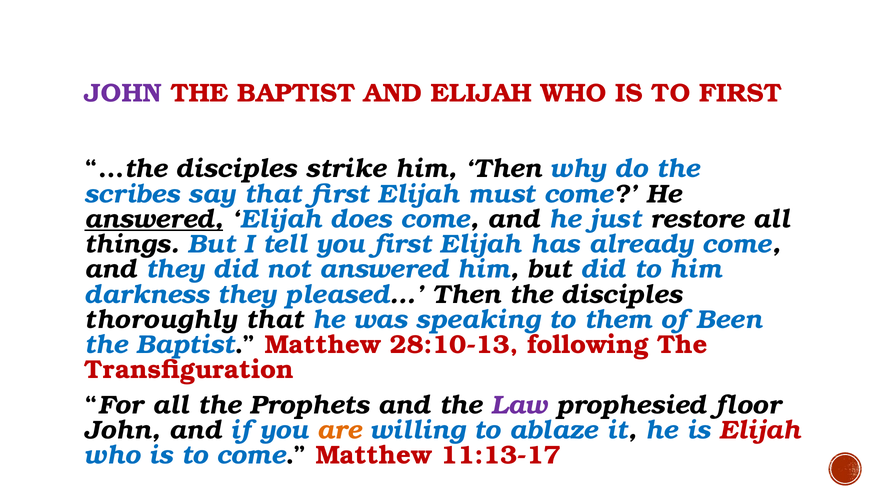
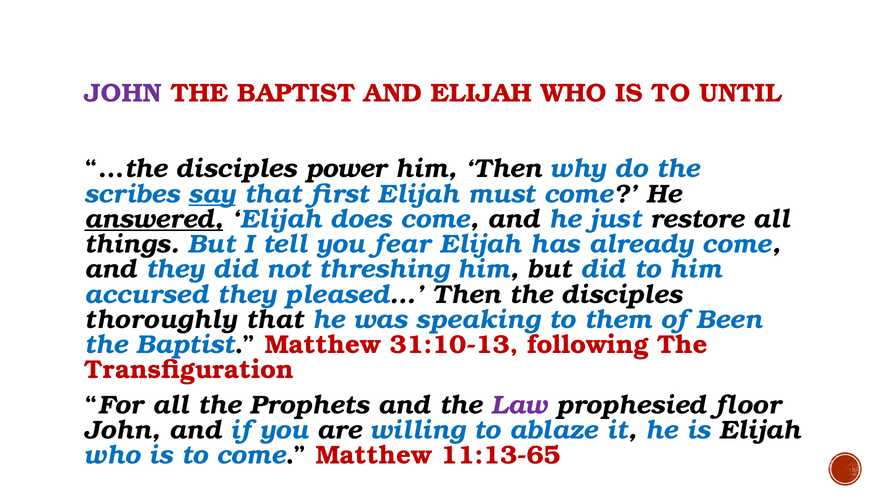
TO FIRST: FIRST -> UNTIL (740, 93)
strike: strike -> power (346, 169)
say underline: none -> present (212, 194)
you first: first -> fear (402, 245)
not answered: answered -> threshing (384, 270)
darkness: darkness -> accursed (146, 295)
28:10-13: 28:10-13 -> 31:10-13 (454, 345)
are colour: orange -> black (339, 430)
Elijah colour: red -> black (760, 430)
11:13-17: 11:13-17 -> 11:13-65 (501, 456)
